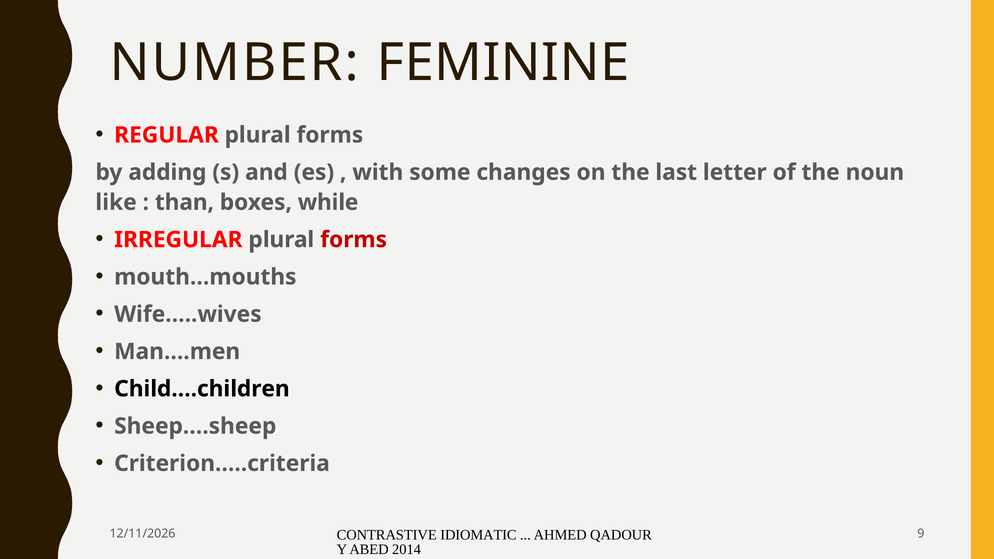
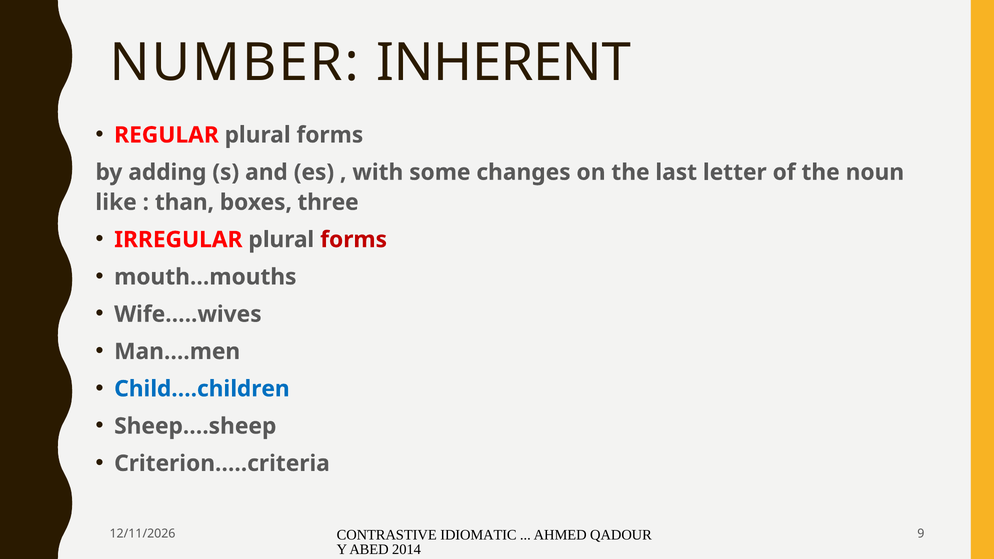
FEMININE: FEMININE -> INHERENT (504, 63)
while: while -> three (328, 202)
Child….children colour: black -> blue (202, 389)
